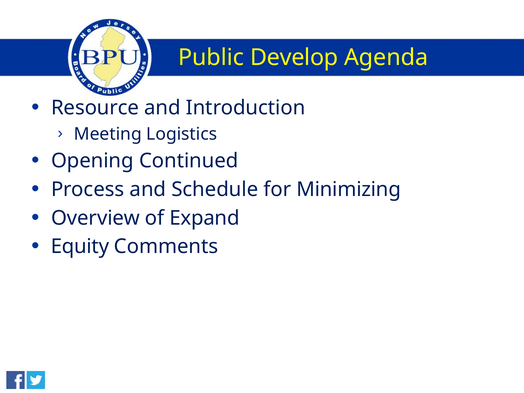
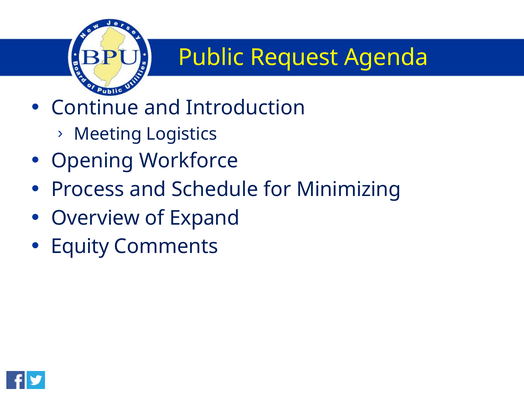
Develop: Develop -> Request (294, 57)
Resource: Resource -> Continue (95, 108)
Continued: Continued -> Workforce (189, 161)
